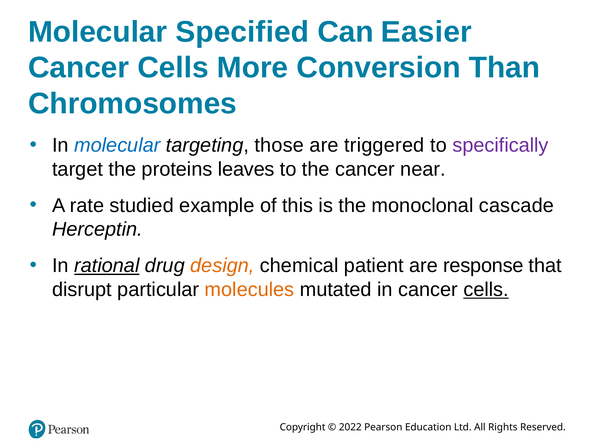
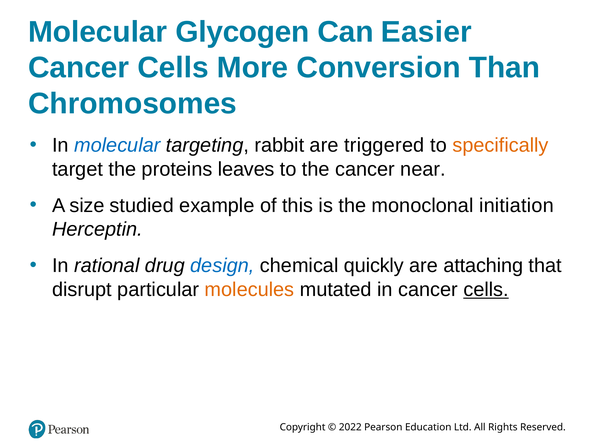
Specified: Specified -> Glycogen (242, 32)
those: those -> rabbit (279, 145)
specifically colour: purple -> orange (500, 145)
rate: rate -> size (87, 205)
cascade: cascade -> initiation (516, 205)
rational underline: present -> none (107, 266)
design colour: orange -> blue (222, 266)
patient: patient -> quickly (374, 266)
response: response -> attaching (483, 266)
